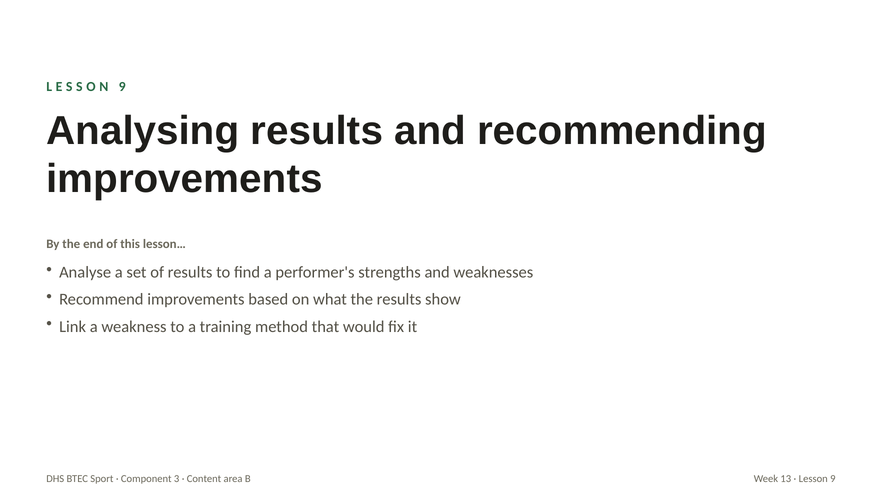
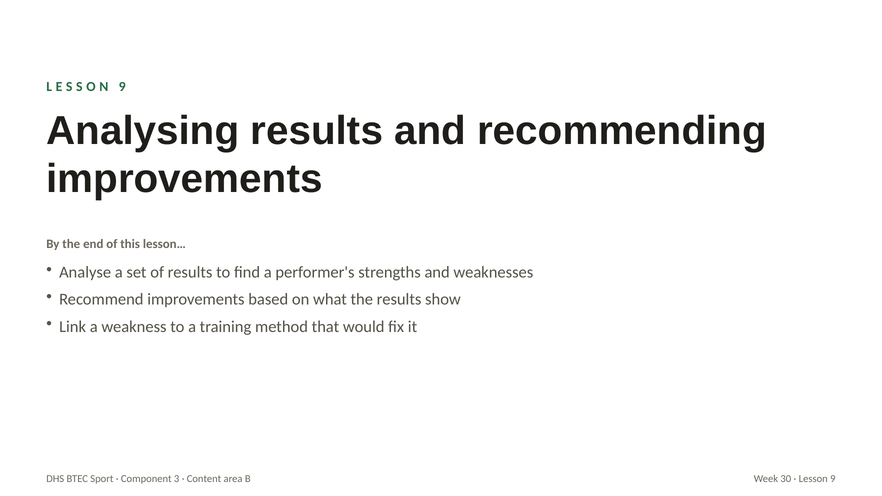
13: 13 -> 30 (786, 479)
